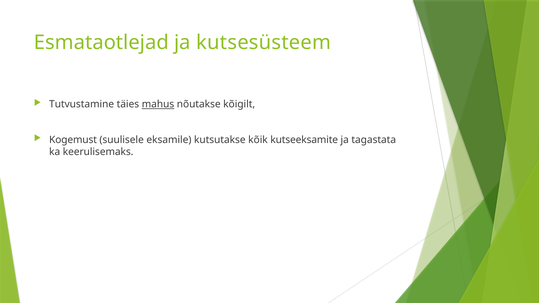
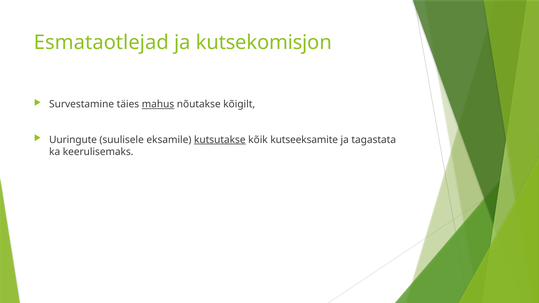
kutsesüsteem: kutsesüsteem -> kutsekomisjon (264, 43)
Tutvustamine: Tutvustamine -> Survestamine (82, 104)
Kogemust: Kogemust -> Uuringute (73, 140)
kutsutakse underline: none -> present (220, 140)
